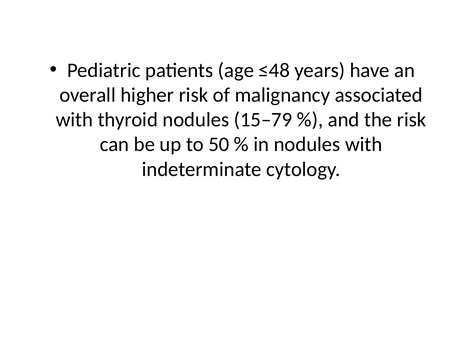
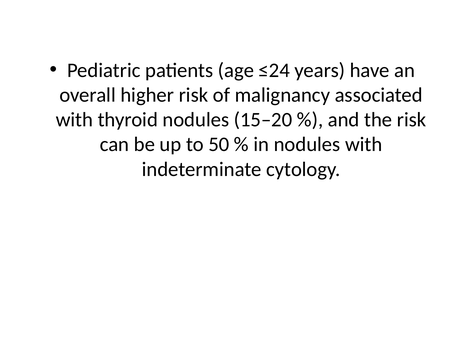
≤48: ≤48 -> ≤24 (274, 70)
15–79: 15–79 -> 15–20 (263, 120)
